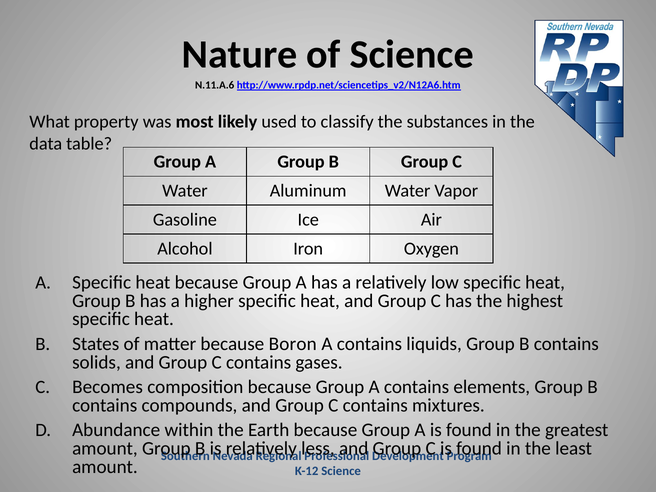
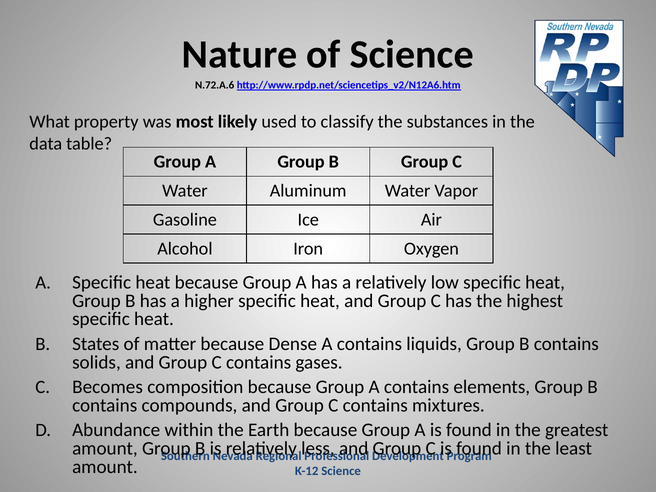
N.11.A.6: N.11.A.6 -> N.72.A.6 (215, 85)
Boron: Boron -> Dense (293, 344)
